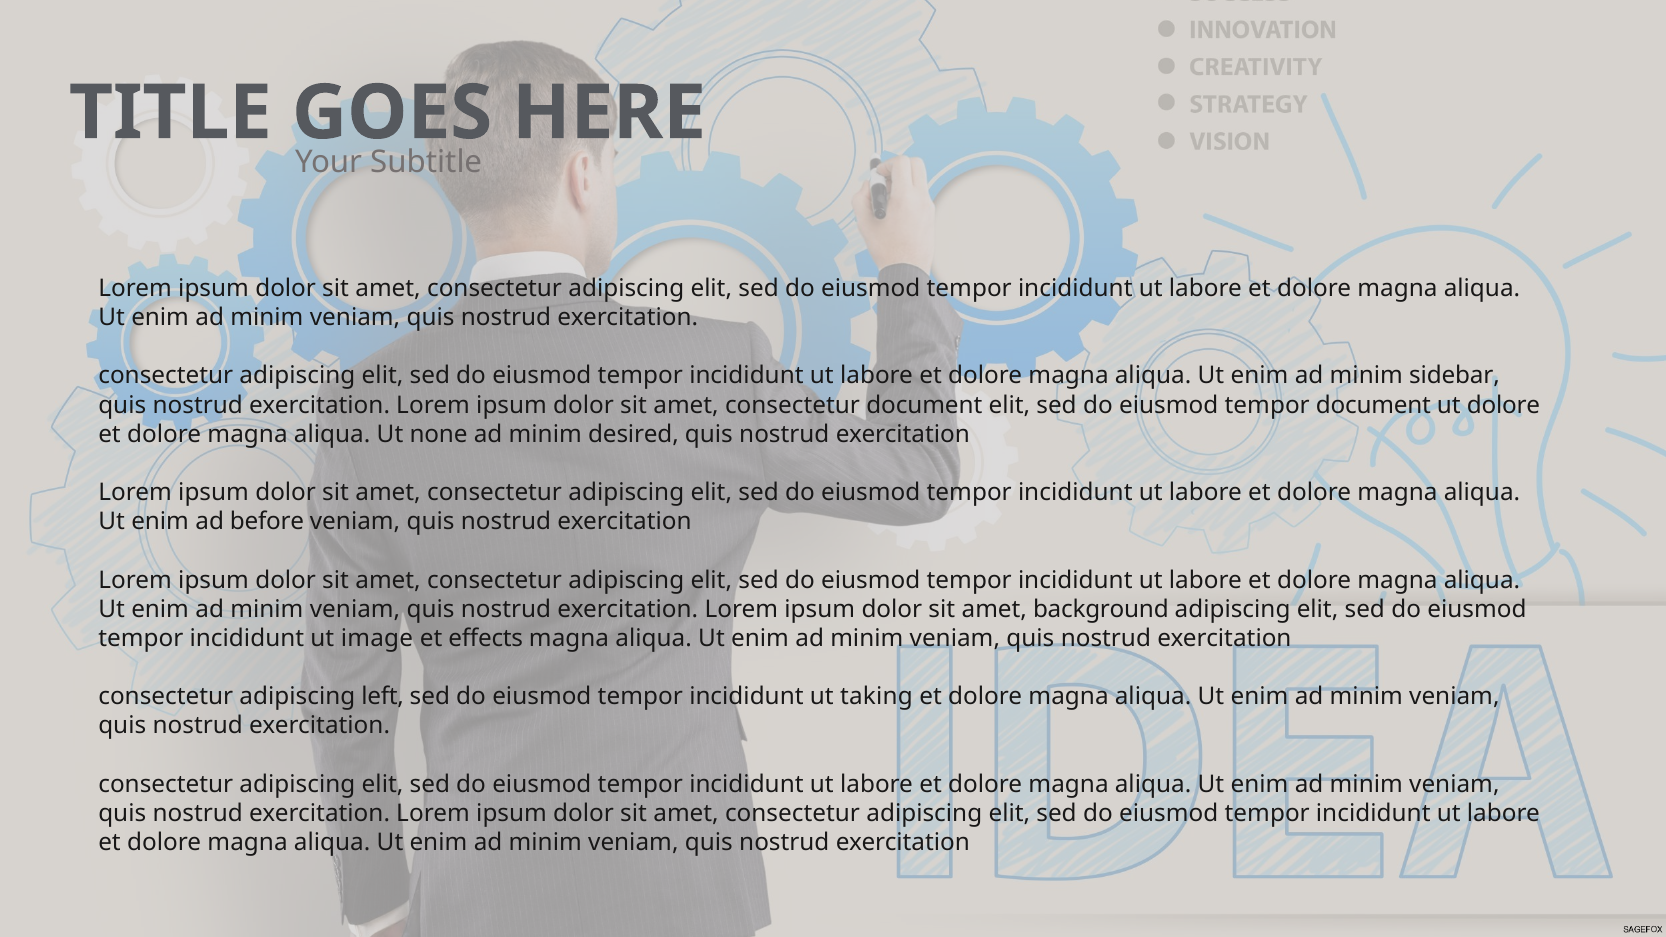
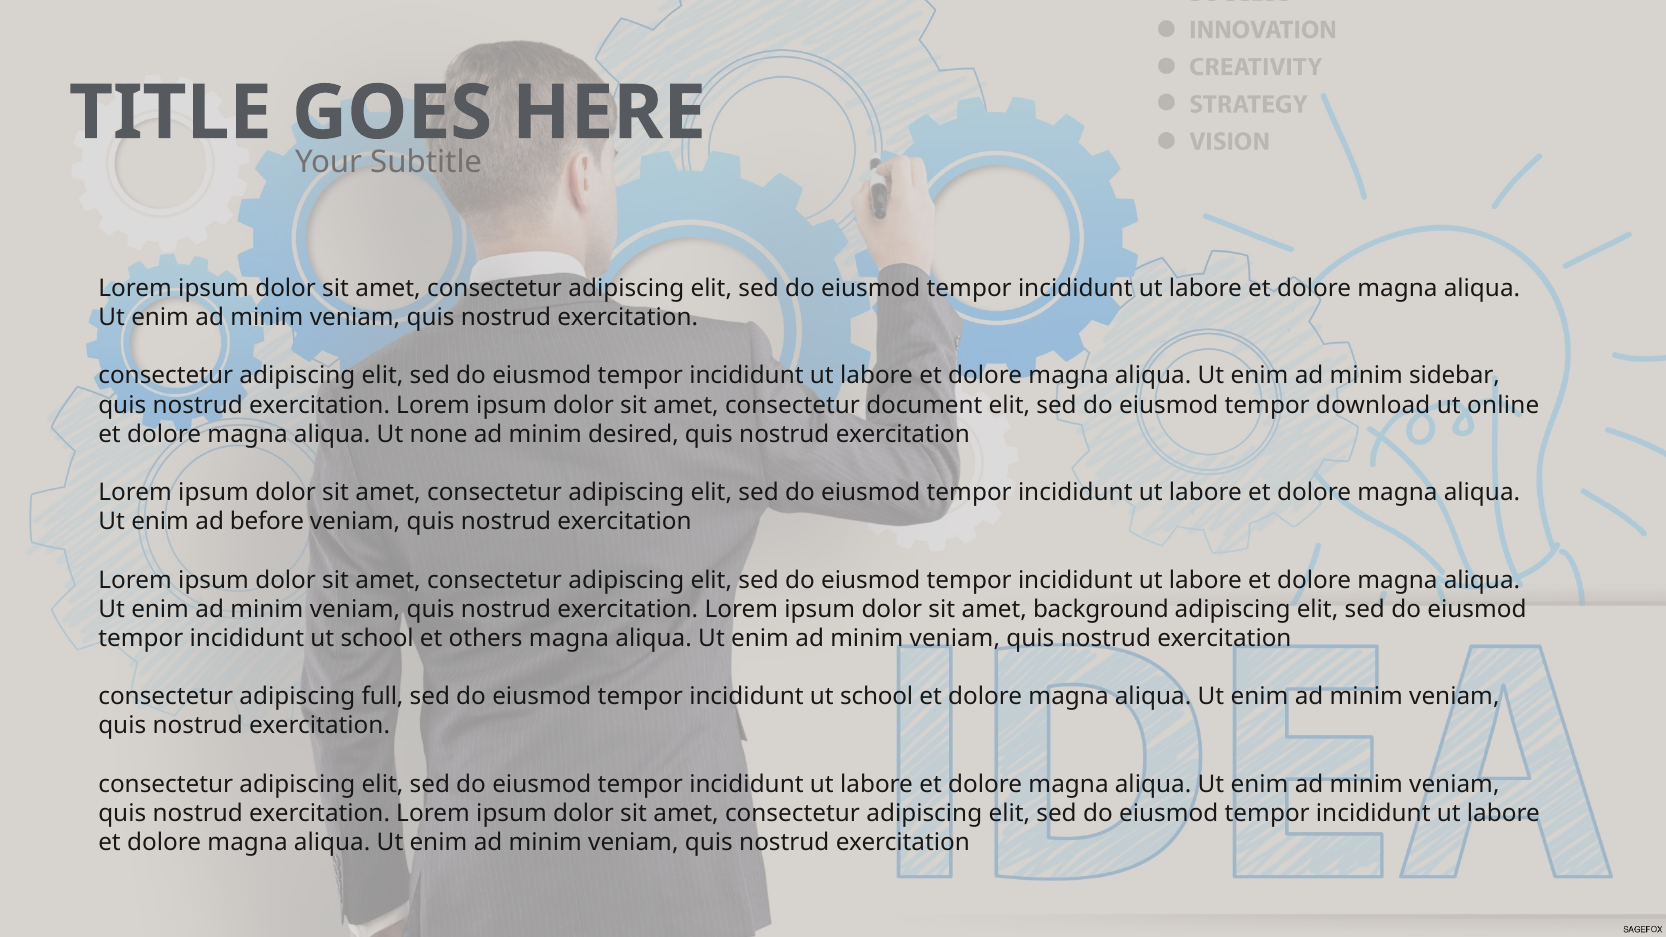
tempor document: document -> download (1373, 405)
ut dolore: dolore -> online (1503, 405)
image: image -> school (377, 639)
effects: effects -> others (486, 639)
left: left -> full (383, 697)
taking: taking -> school (877, 697)
